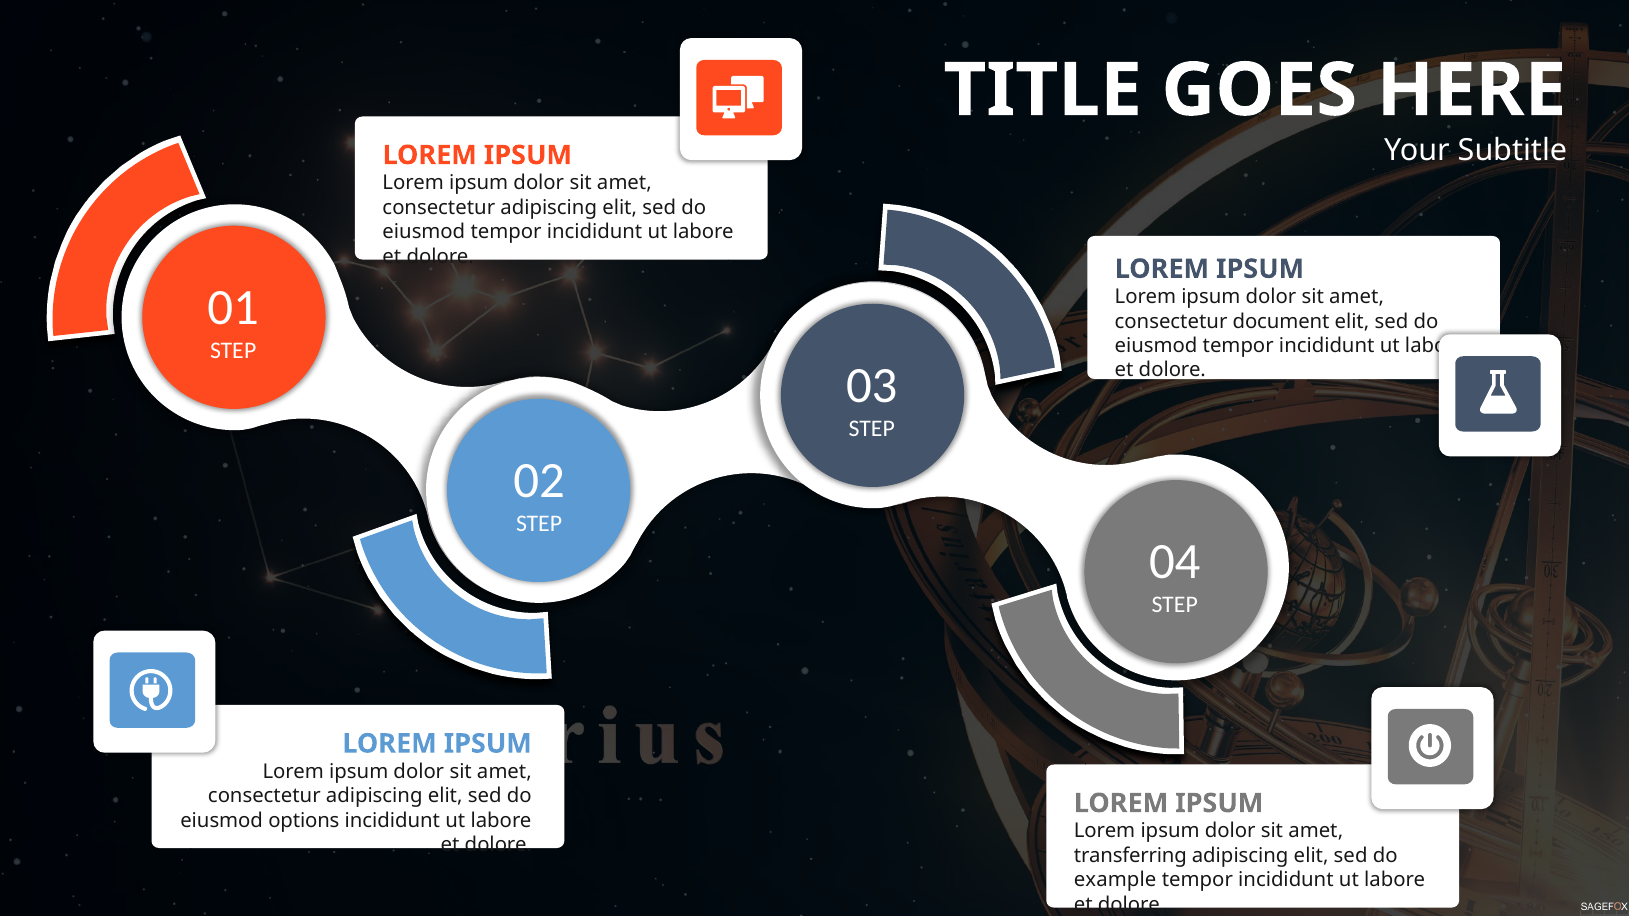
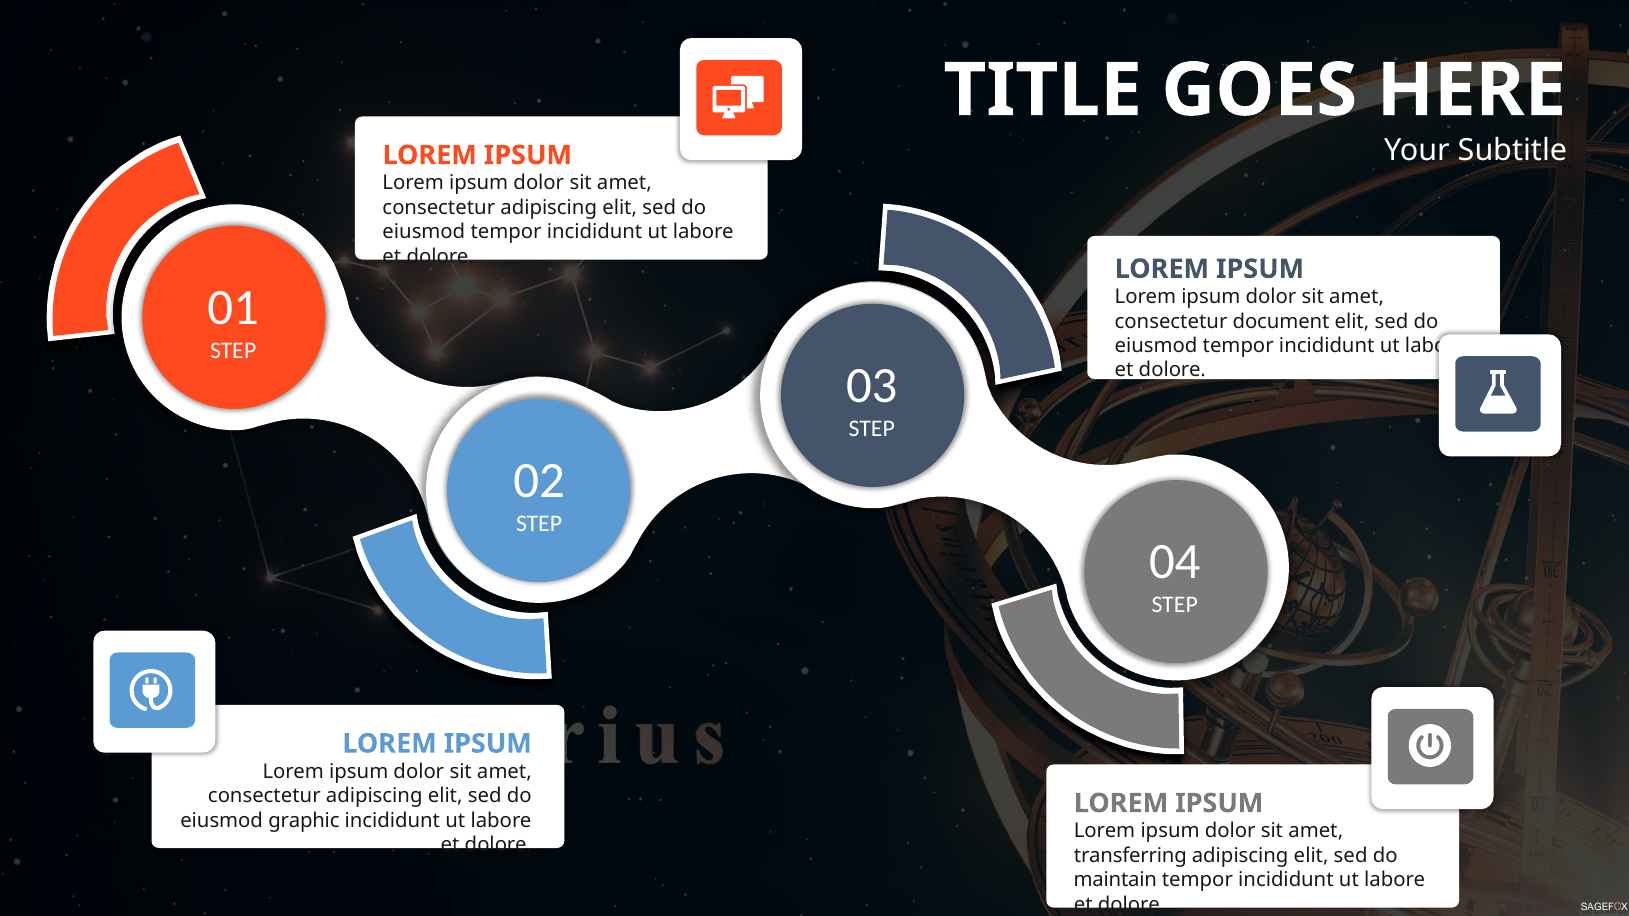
options: options -> graphic (304, 821)
example: example -> maintain (1115, 880)
